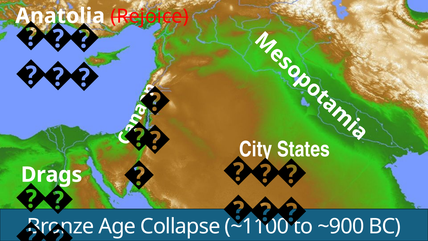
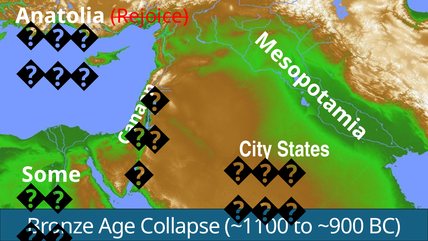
Drags: Drags -> Some (51, 175)
